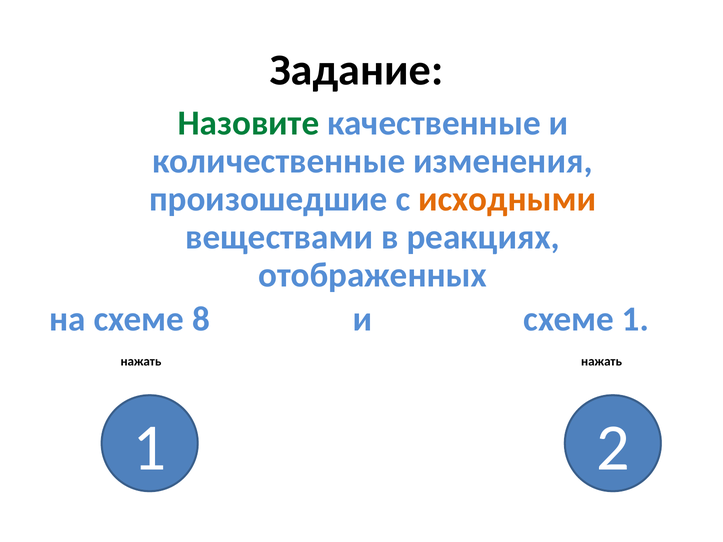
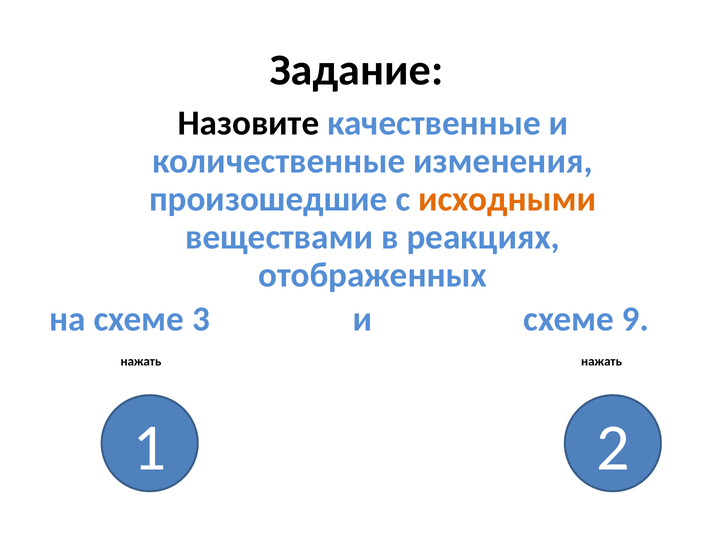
Назовите colour: green -> black (248, 123)
8: 8 -> 3 (201, 320)
схеме 1: 1 -> 9 (636, 320)
